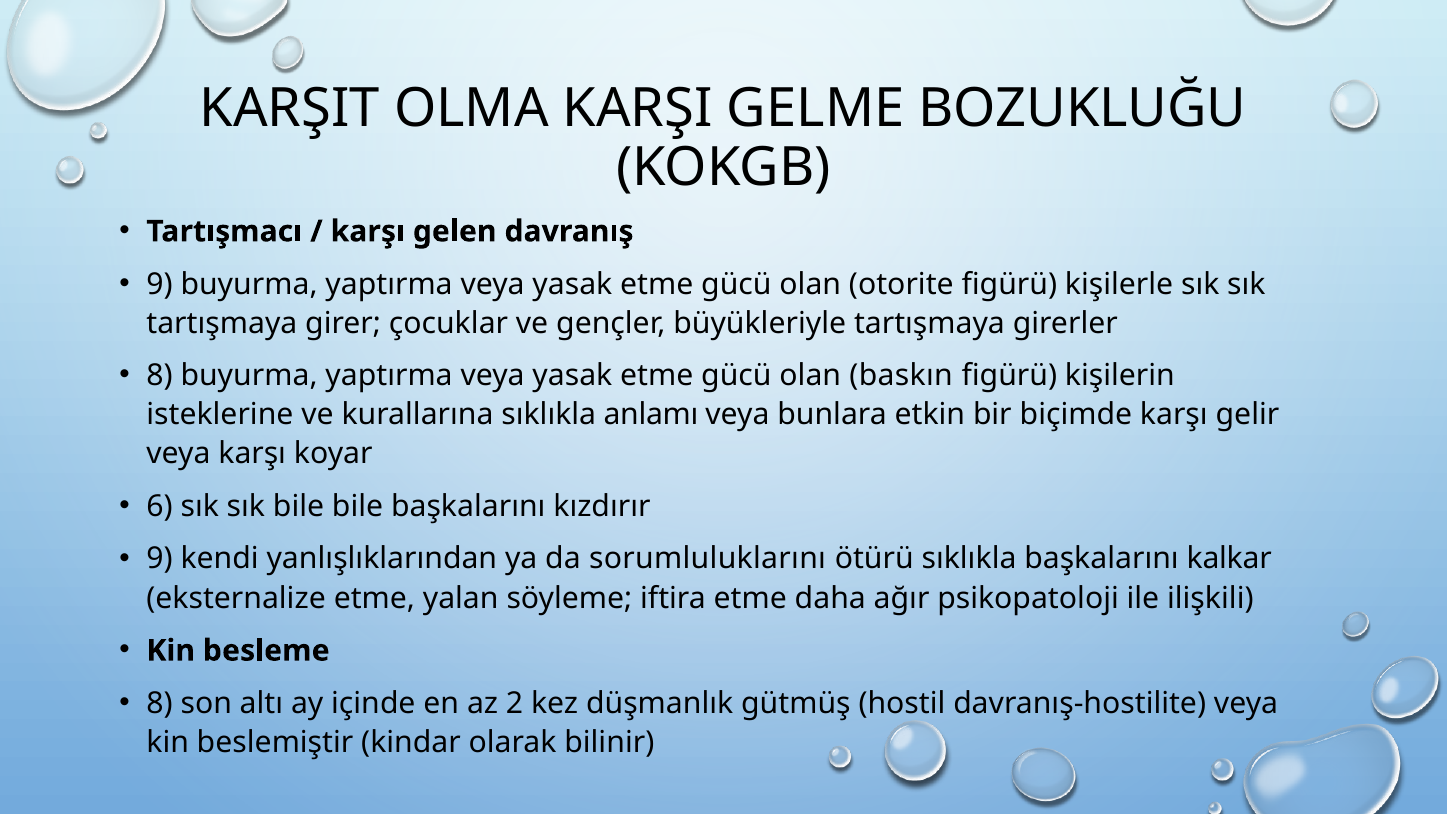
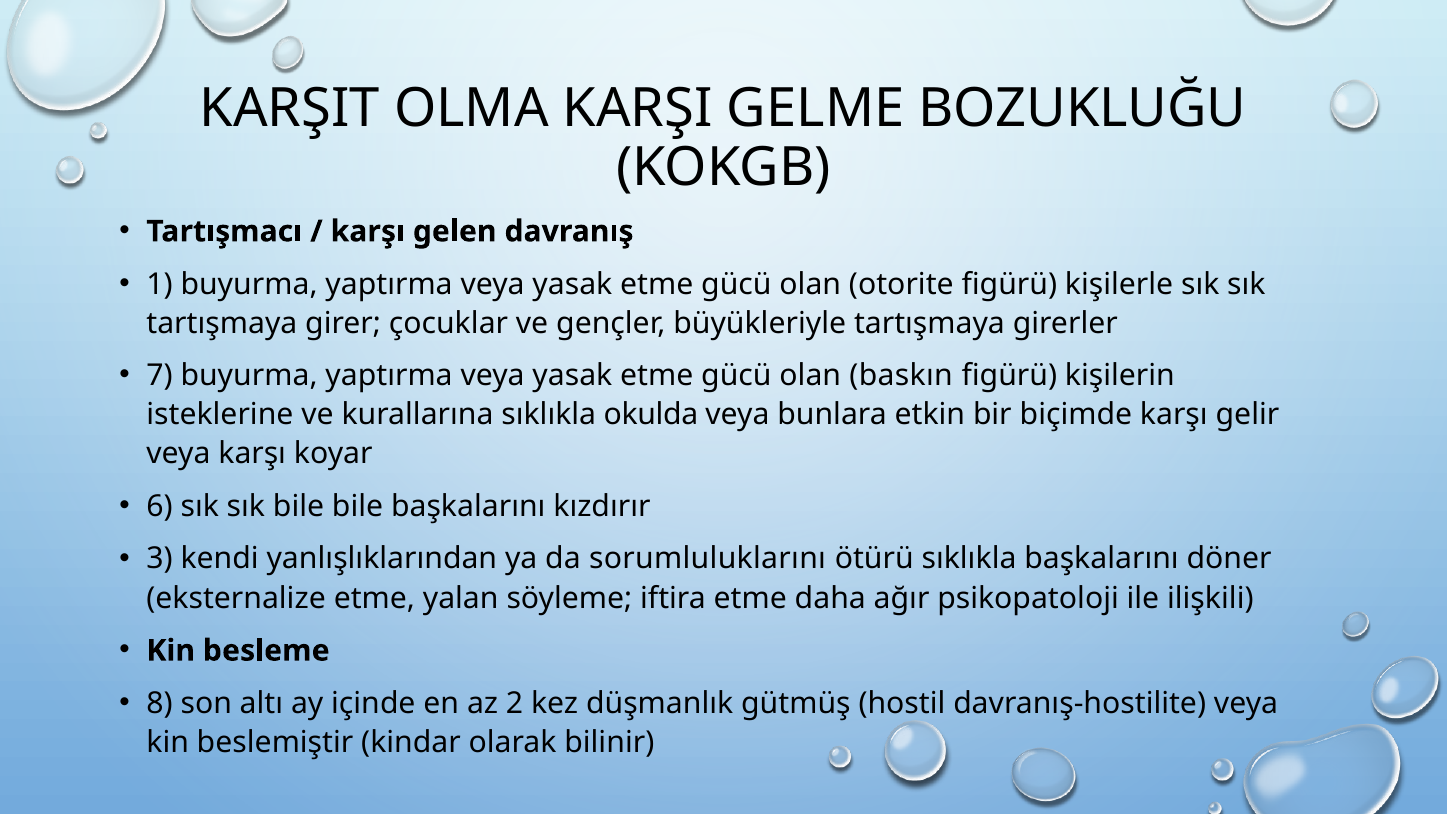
9: 9 -> 1 (160, 284)
8: 8 -> 7 (160, 376)
anlamı: anlamı -> okulda (651, 415)
9: 9 -> 3 (160, 559)
kalkar: kalkar -> döner (1229, 559)
